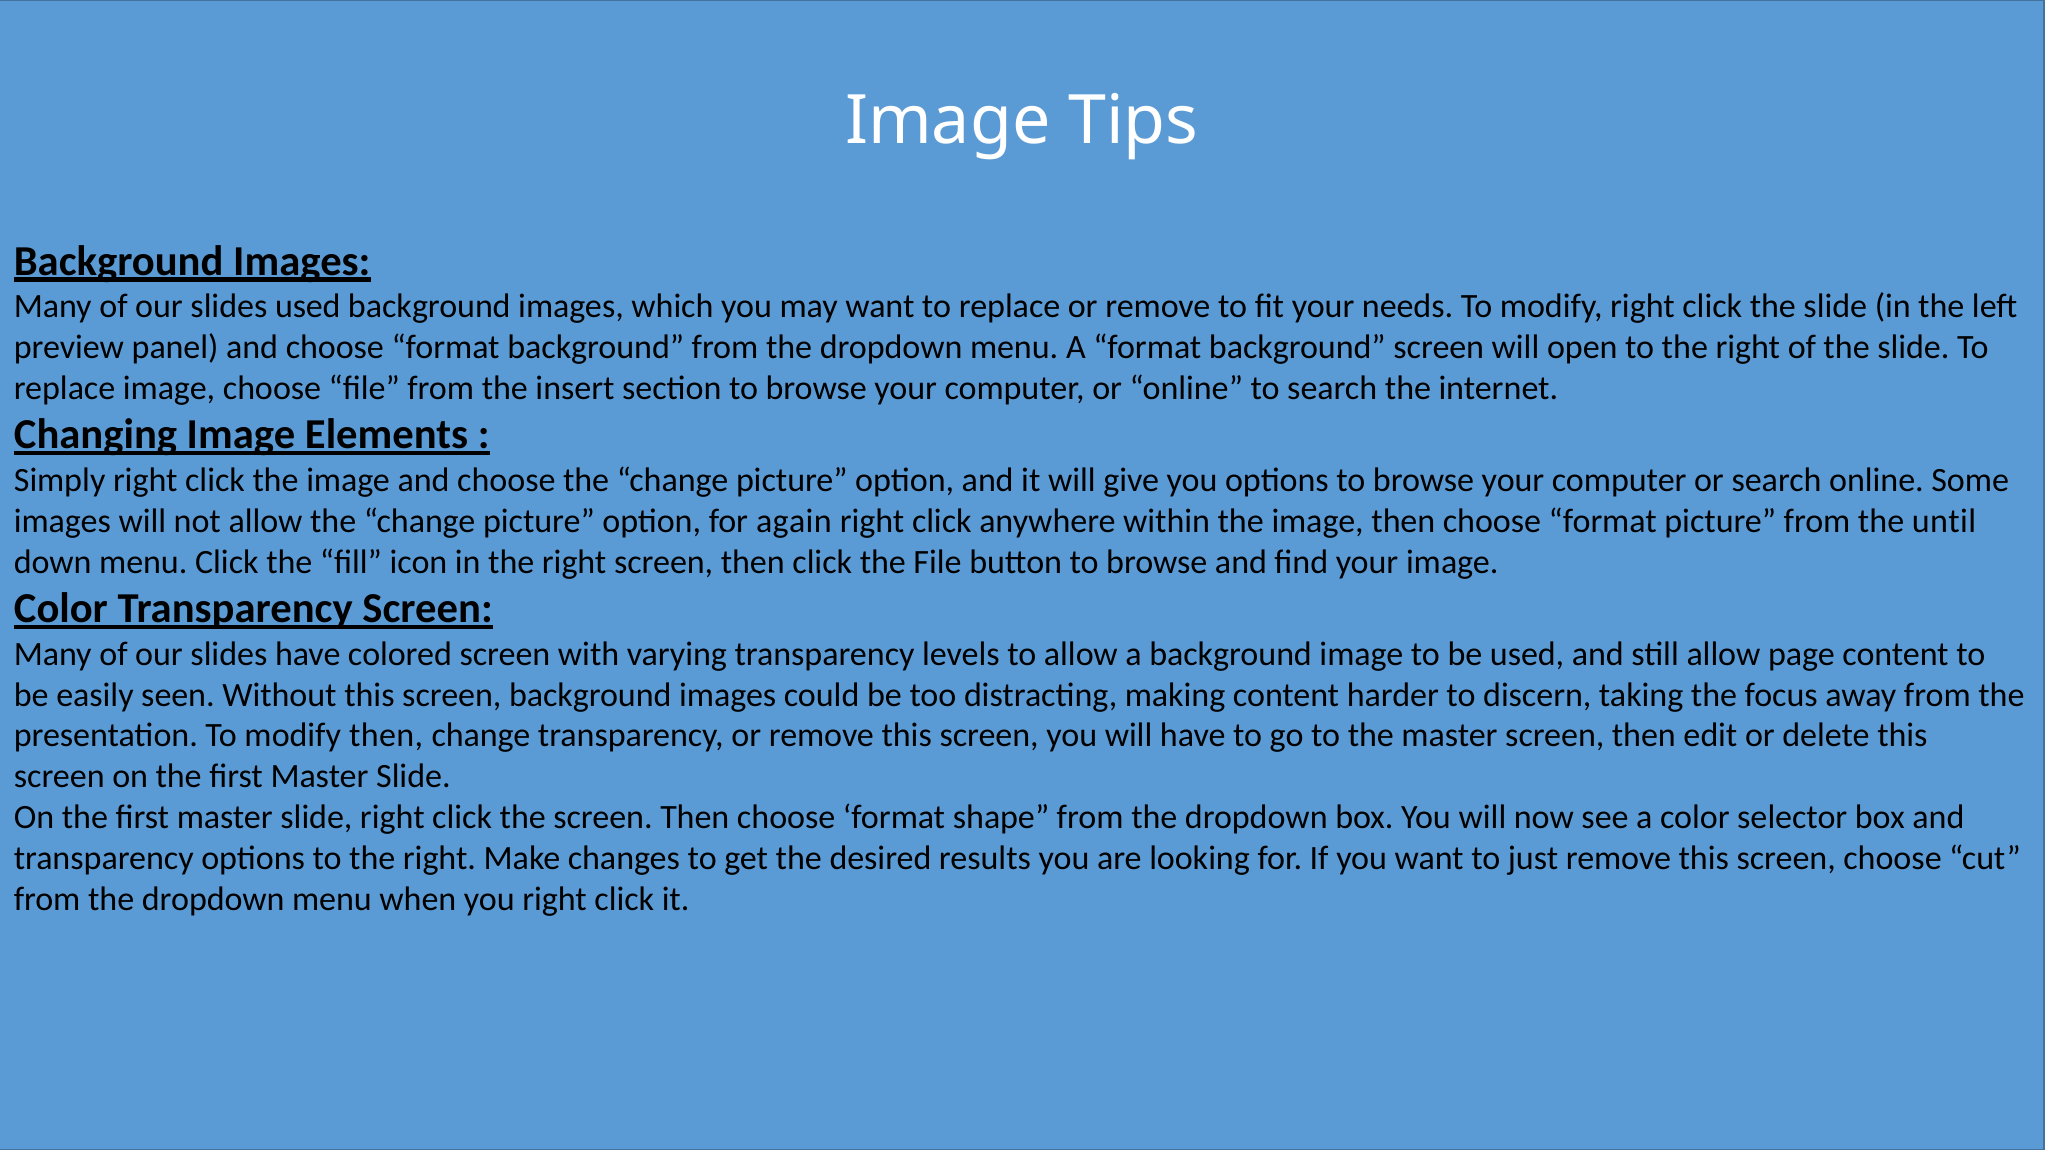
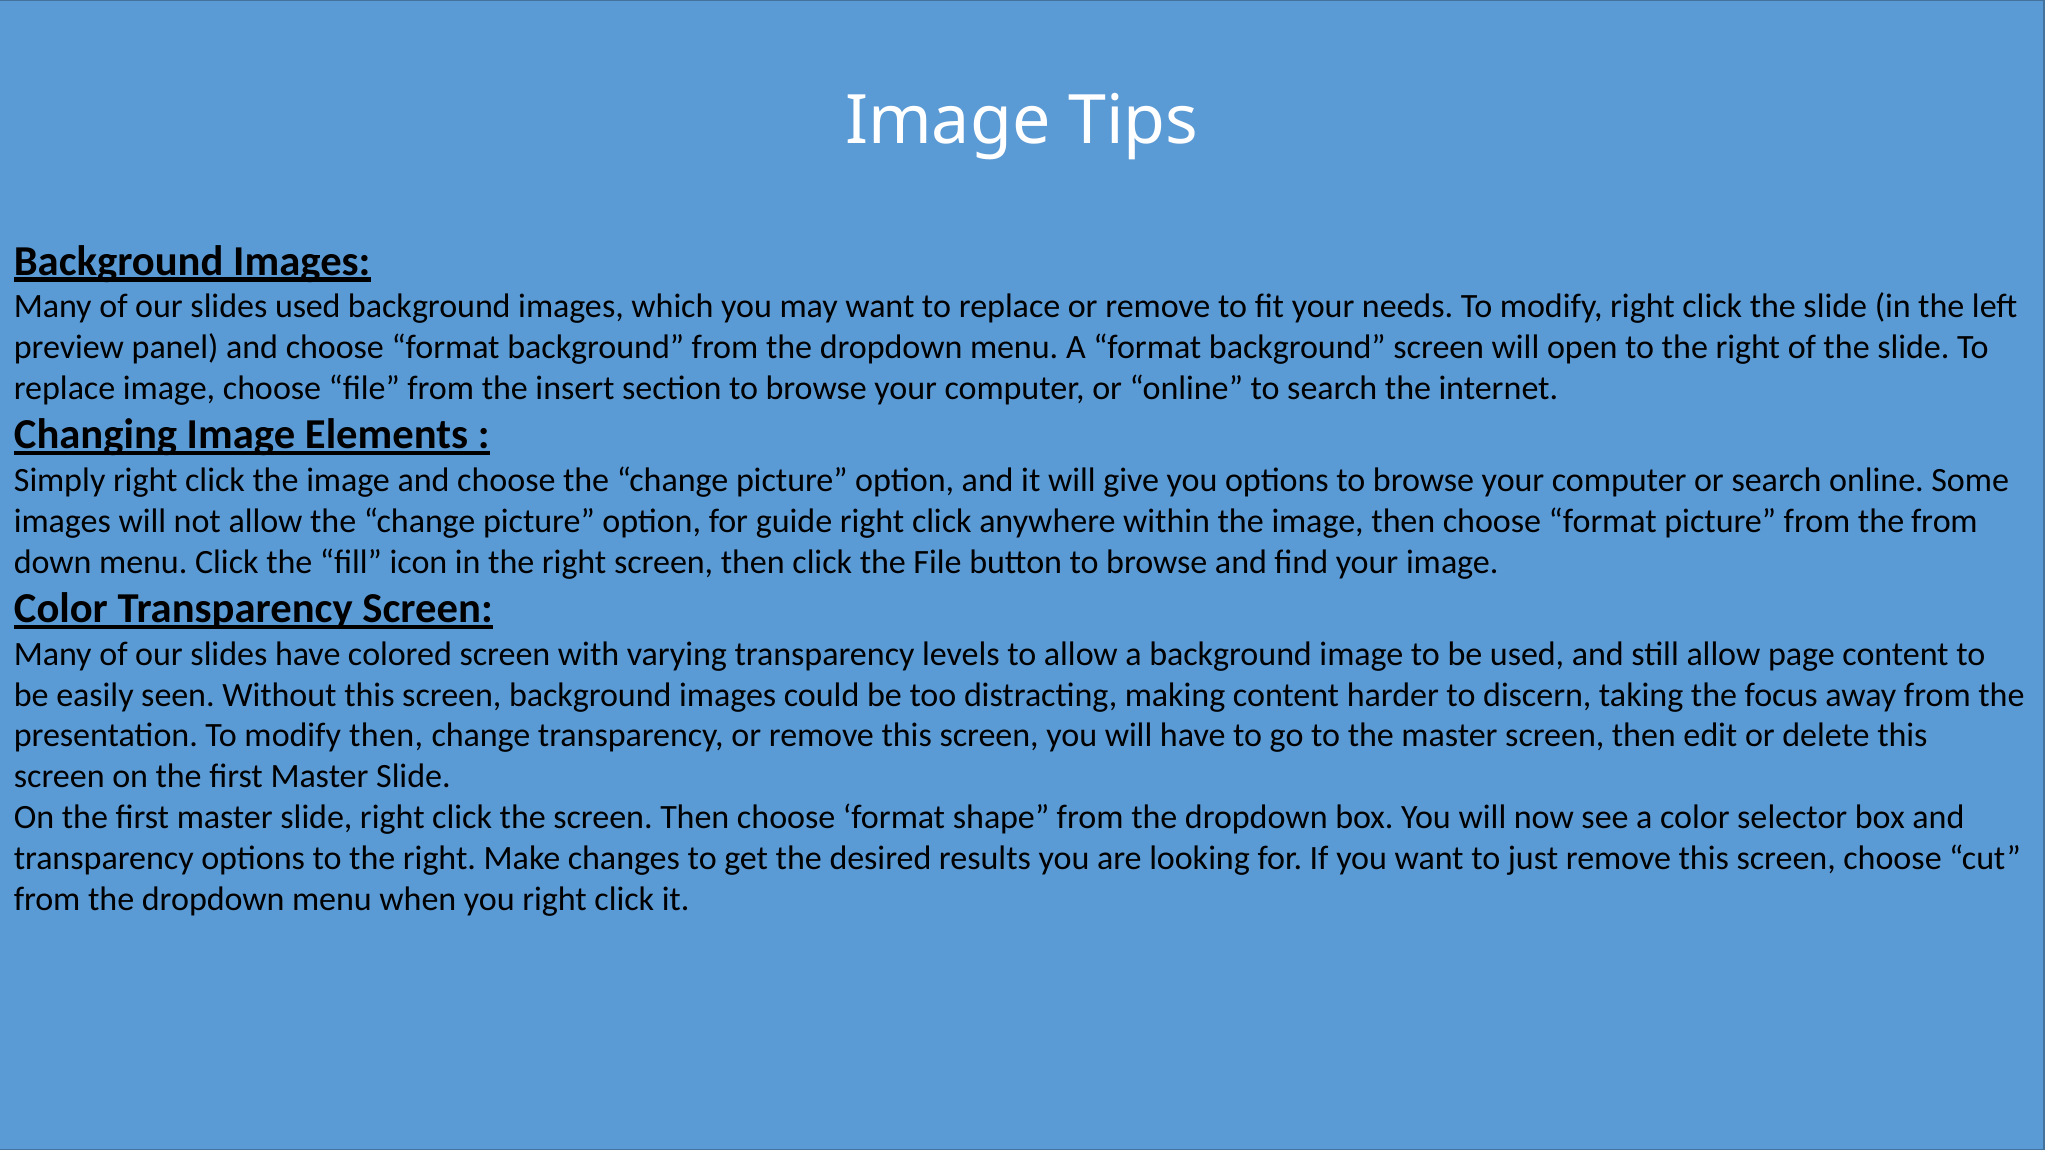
again: again -> guide (794, 521)
the until: until -> from (1944, 521)
